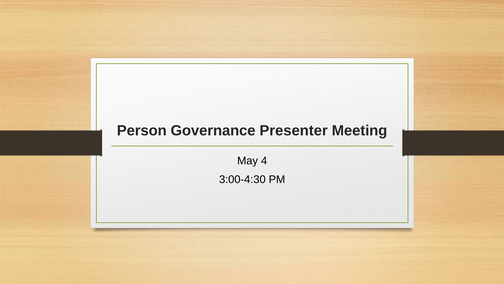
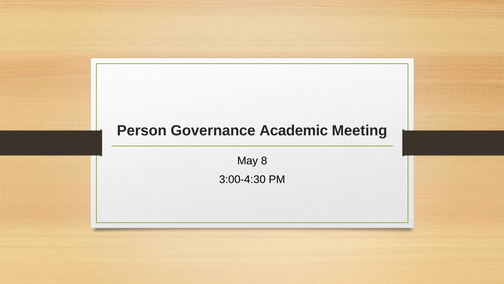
Presenter: Presenter -> Academic (294, 130)
4: 4 -> 8 (264, 160)
